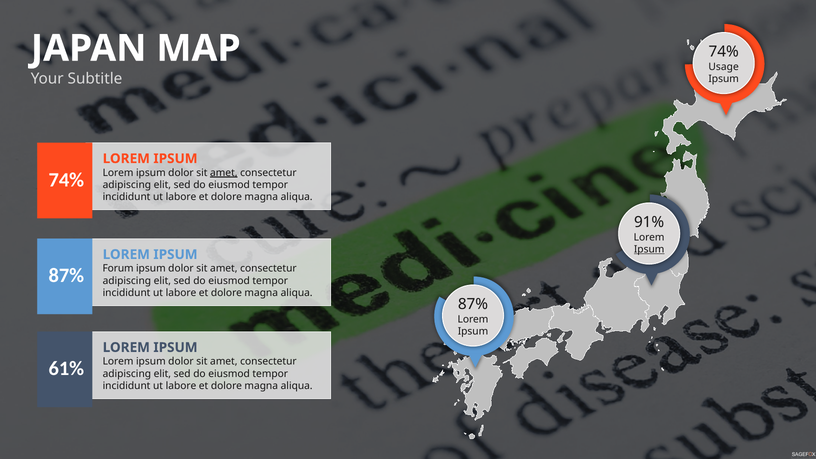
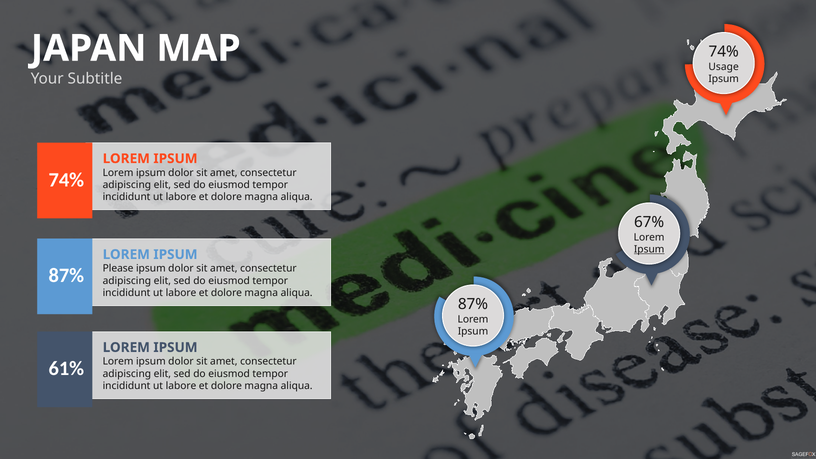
amet underline: present -> none (224, 173)
91%: 91% -> 67% (649, 222)
Forum: Forum -> Please (118, 269)
